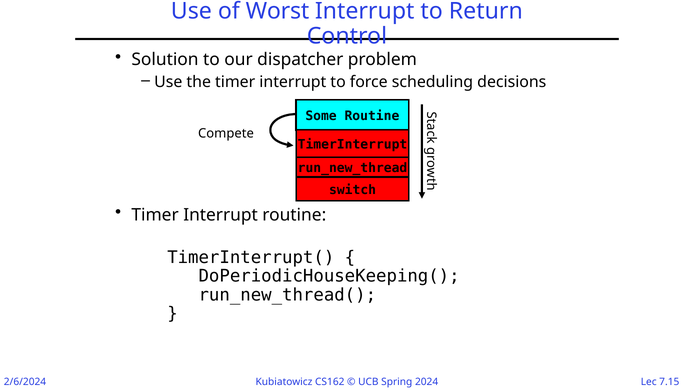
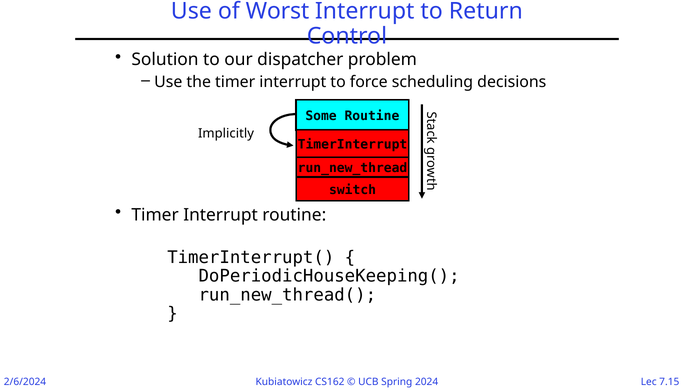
Compete: Compete -> Implicitly (226, 133)
